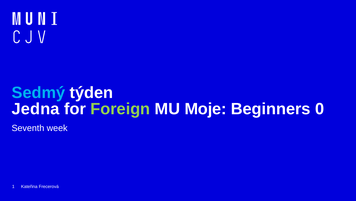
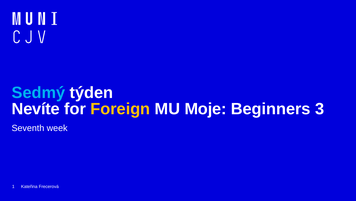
Jedna: Jedna -> Nevíte (36, 109)
Foreign colour: light green -> yellow (120, 109)
0: 0 -> 3 (320, 109)
